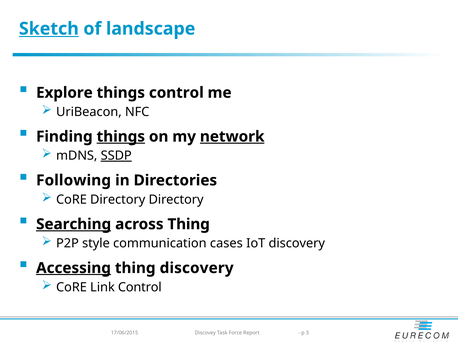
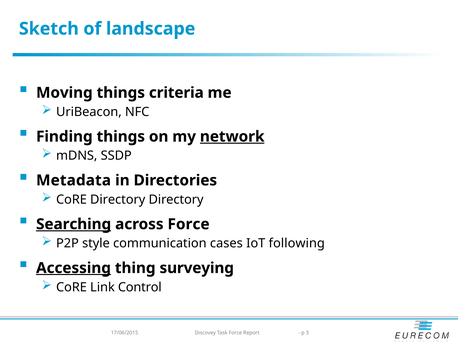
Sketch underline: present -> none (49, 29)
Explore: Explore -> Moving (64, 93)
things control: control -> criteria (176, 93)
things underline: present -> none (121, 136)
SSDP underline: present -> none (116, 156)
Following: Following -> Metadata (74, 180)
across Thing: Thing -> Force (189, 224)
IoT discovery: discovery -> following (297, 243)
thing discovery: discovery -> surveying (197, 268)
